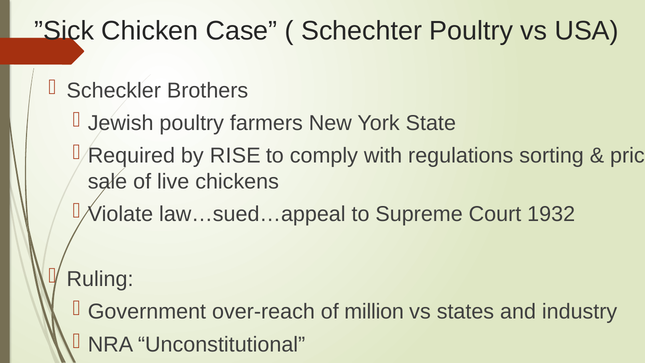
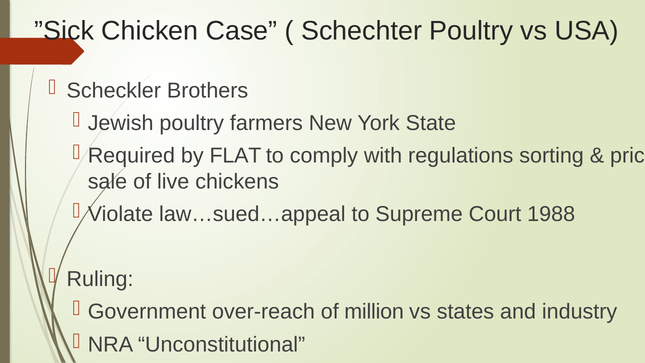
RISE: RISE -> FLAT (235, 156)
1932: 1932 -> 1988 (551, 214)
